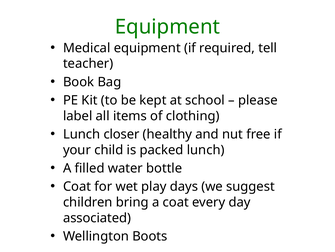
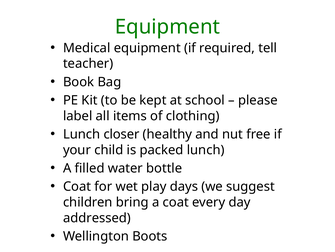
associated: associated -> addressed (97, 217)
